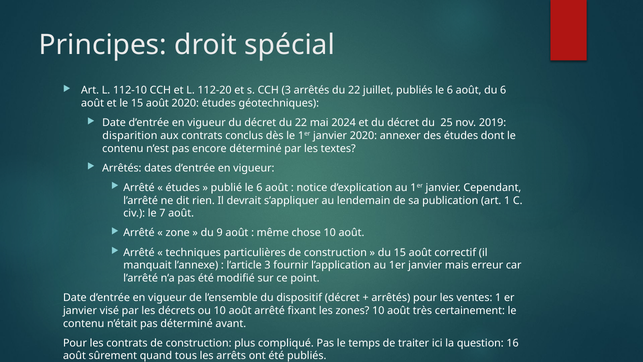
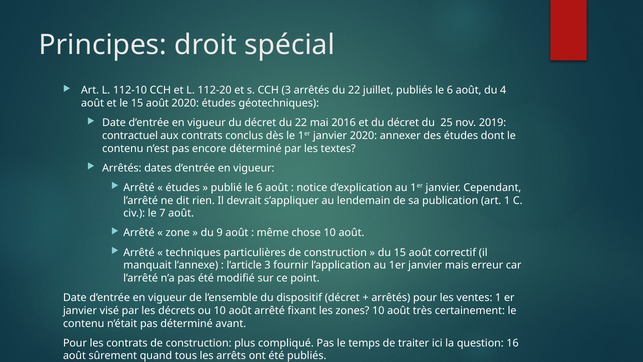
du 6: 6 -> 4 (503, 90)
2024: 2024 -> 2016 (344, 123)
disparition: disparition -> contractuel (130, 135)
